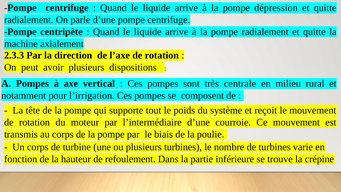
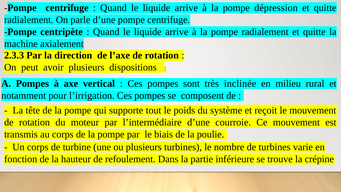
centrale: centrale -> inclinée (240, 84)
